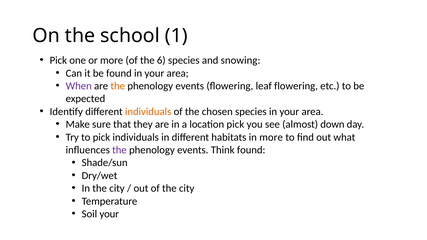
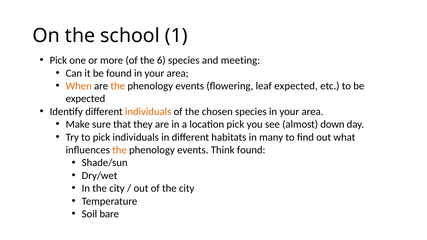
snowing: snowing -> meeting (241, 60)
When colour: purple -> orange (79, 86)
leaf flowering: flowering -> expected (296, 86)
in more: more -> many (271, 137)
the colour: purple -> orange (119, 150)
Soil your: your -> bare (109, 214)
